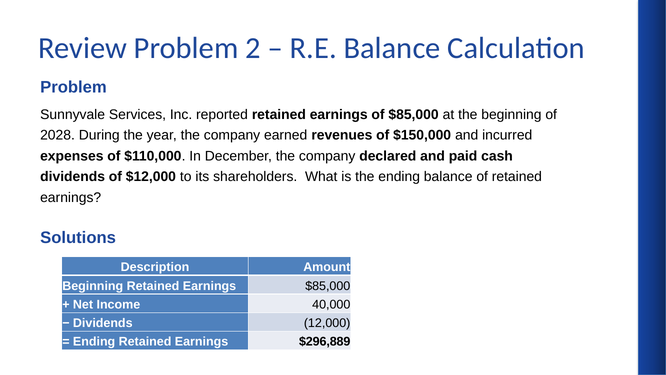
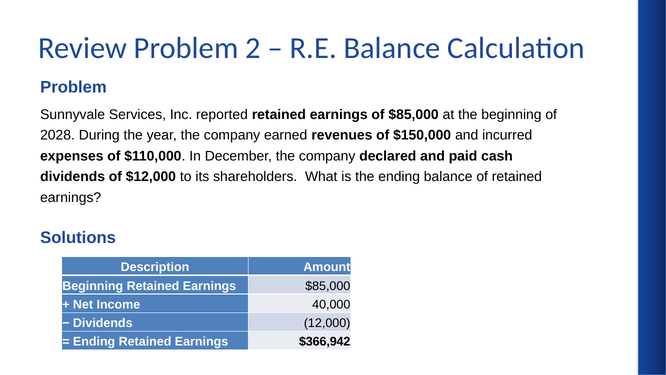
$296,889: $296,889 -> $366,942 (325, 342)
